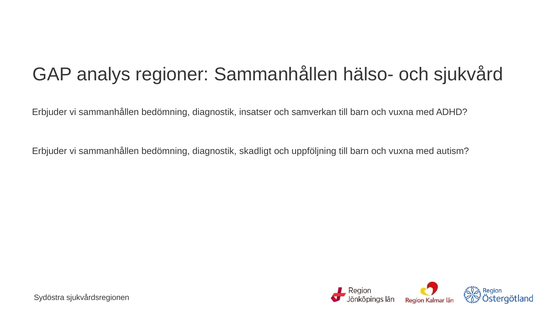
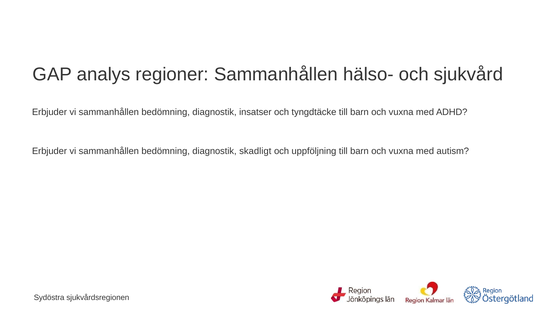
samverkan: samverkan -> tyngdtäcke (314, 112)
